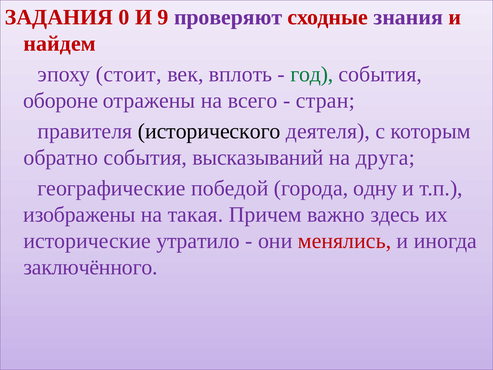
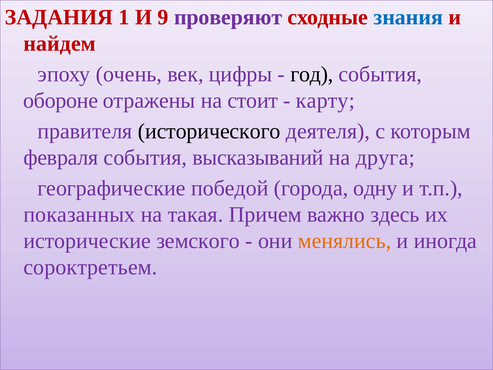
0: 0 -> 1 (124, 17)
знания colour: purple -> blue (408, 17)
стоит: стоит -> очень (129, 74)
вплоть: вплоть -> цифры (241, 74)
год colour: green -> black (312, 74)
всего: всего -> стоит (253, 100)
стран: стран -> карту (325, 100)
обратно: обратно -> февраля (61, 157)
изображены: изображены -> показанных (79, 214)
утратило: утратило -> земского (198, 241)
менялись colour: red -> orange (345, 241)
заключённого: заключённого -> сороктретьем (90, 267)
